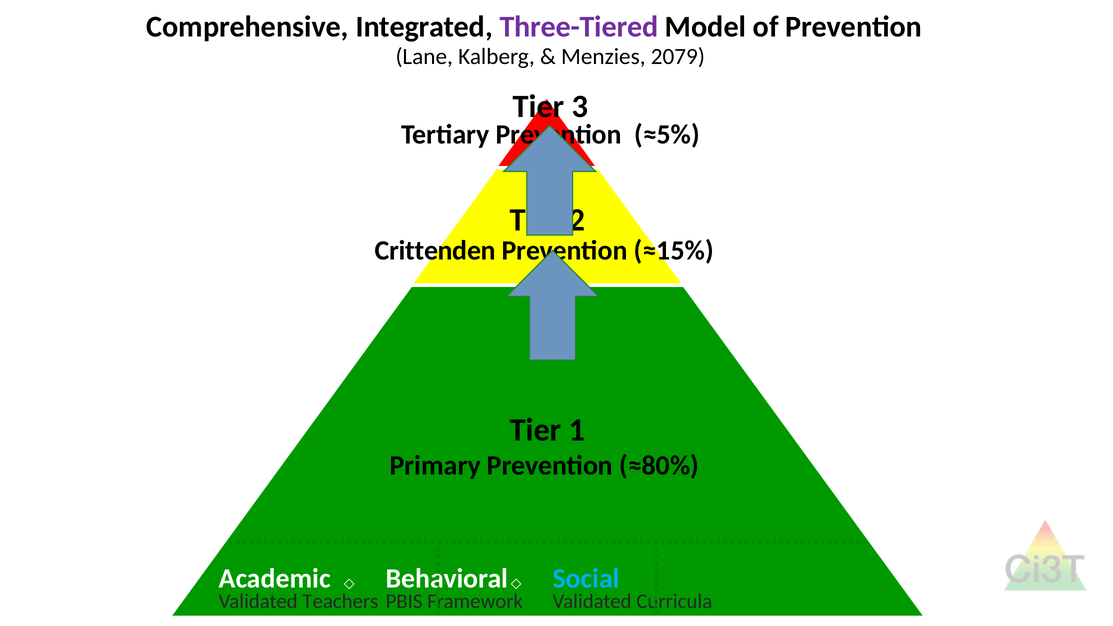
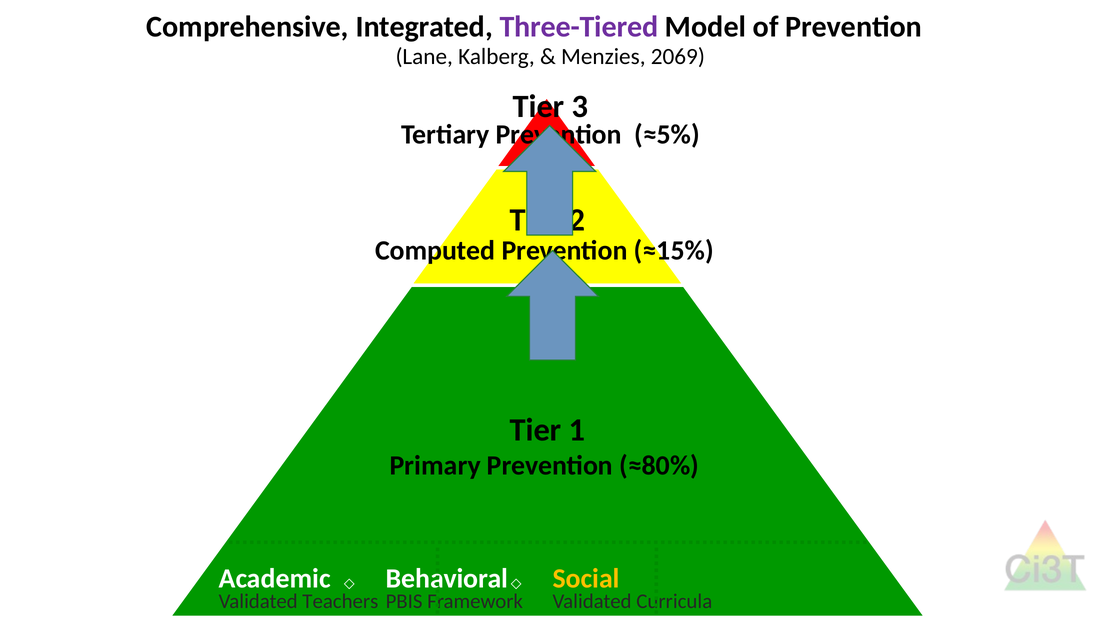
2079: 2079 -> 2069 (678, 56)
Crittenden: Crittenden -> Computed (435, 251)
Social colour: light blue -> yellow (586, 578)
